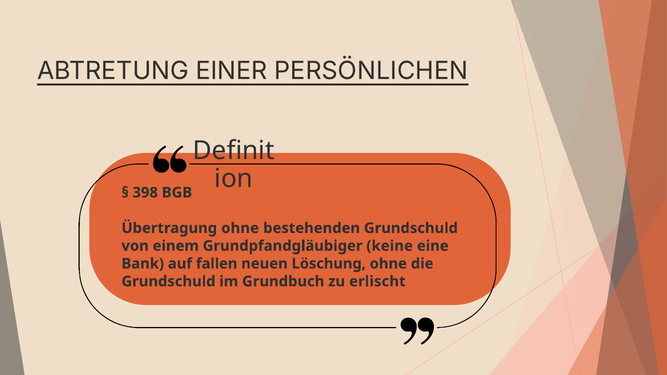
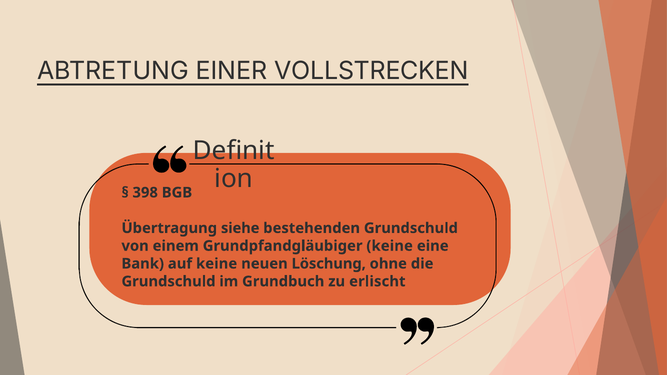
PERSÖNLICHEN: PERSÖNLICHEN -> VOLLSTRECKEN (371, 71)
Übertragung ohne: ohne -> siehe (240, 228)
auf fallen: fallen -> keine (217, 264)
